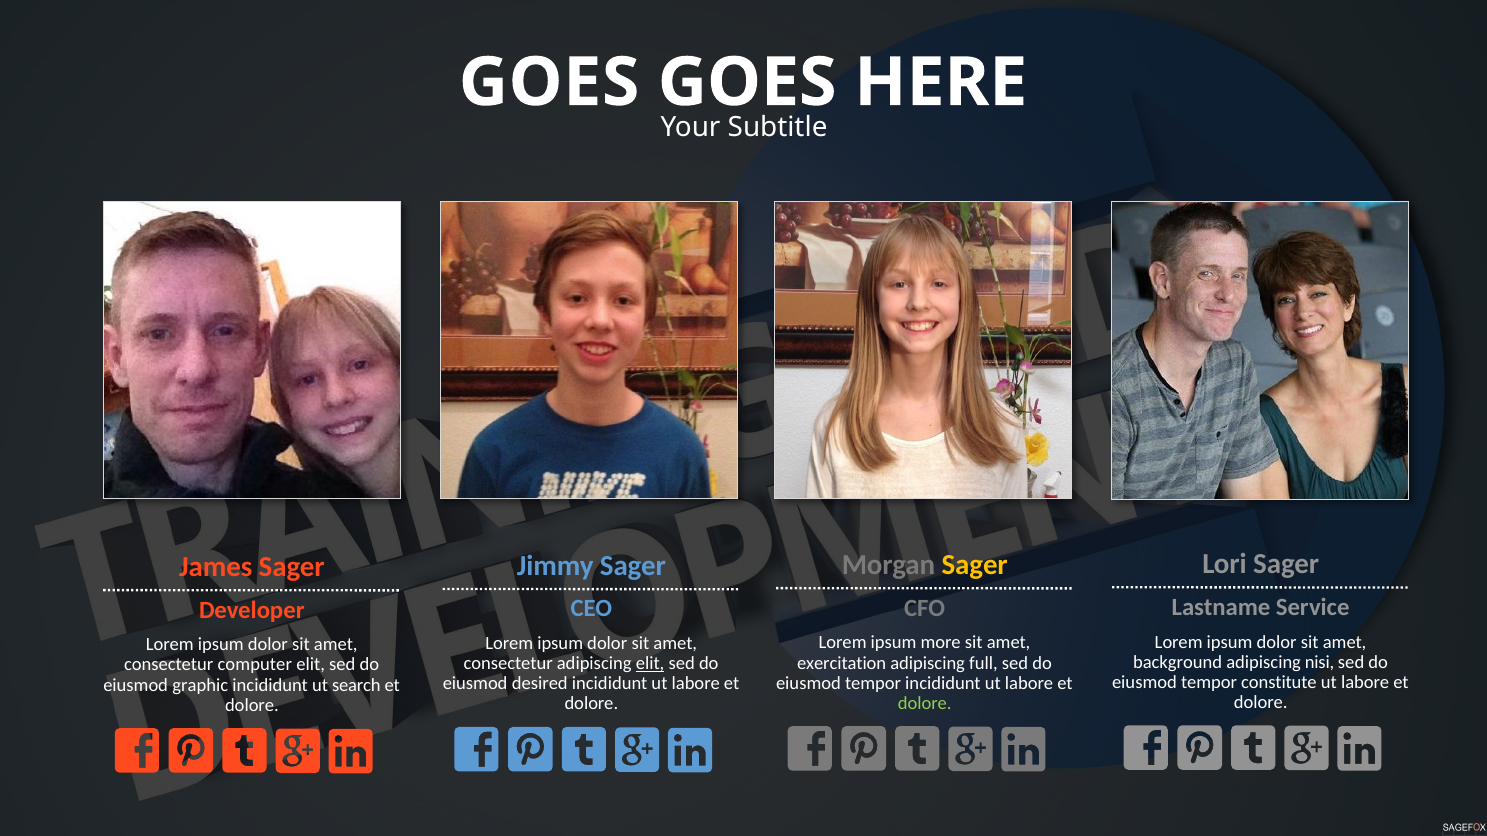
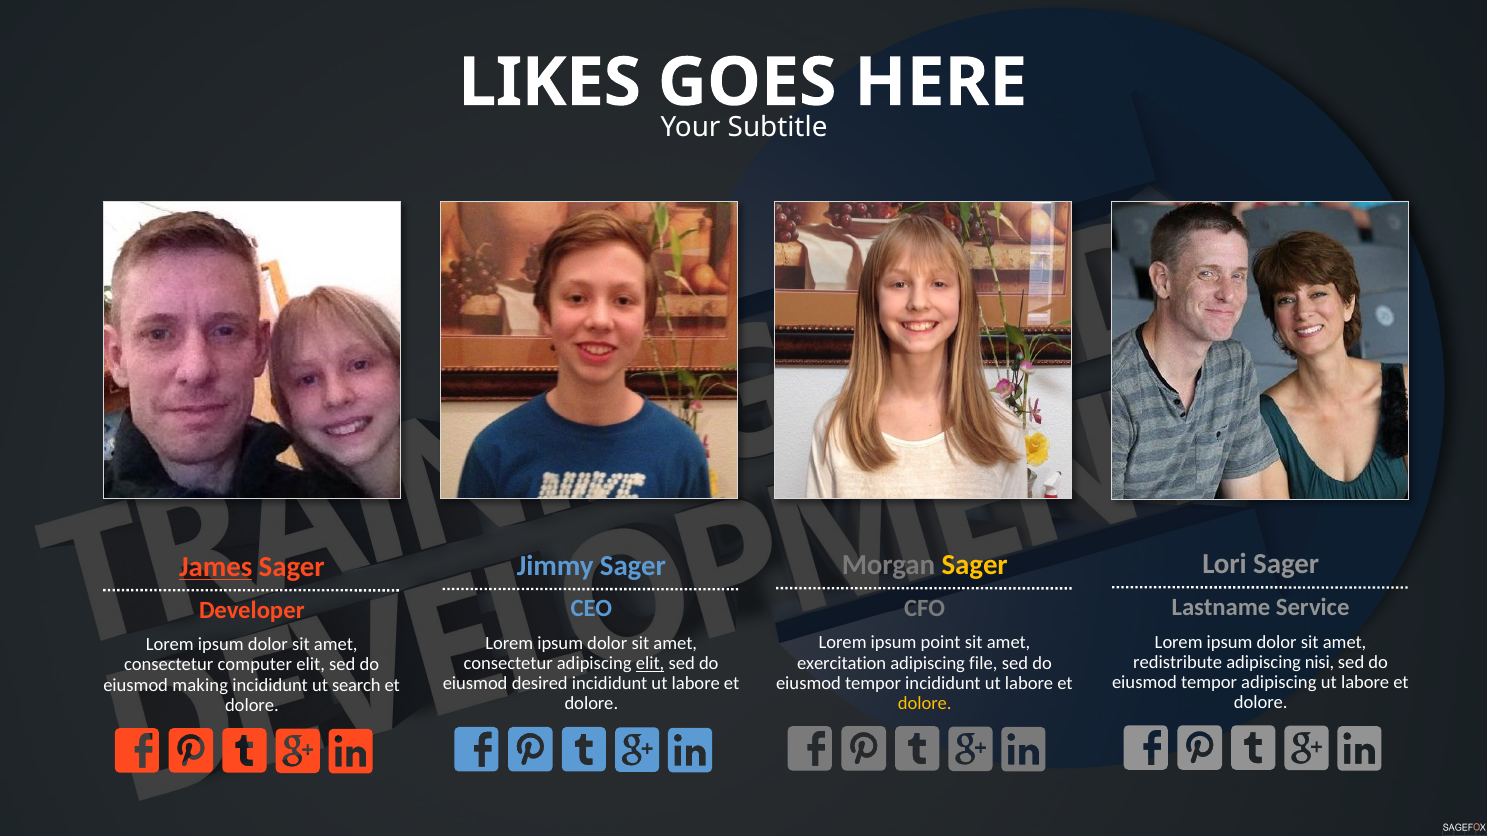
GOES: GOES -> LIKES (550, 83)
James underline: none -> present (216, 567)
more: more -> point (941, 643)
background: background -> redistribute (1178, 662)
full: full -> file (983, 663)
tempor constitute: constitute -> adipiscing (1279, 682)
graphic: graphic -> making (200, 685)
dolore colour: light green -> yellow (925, 703)
